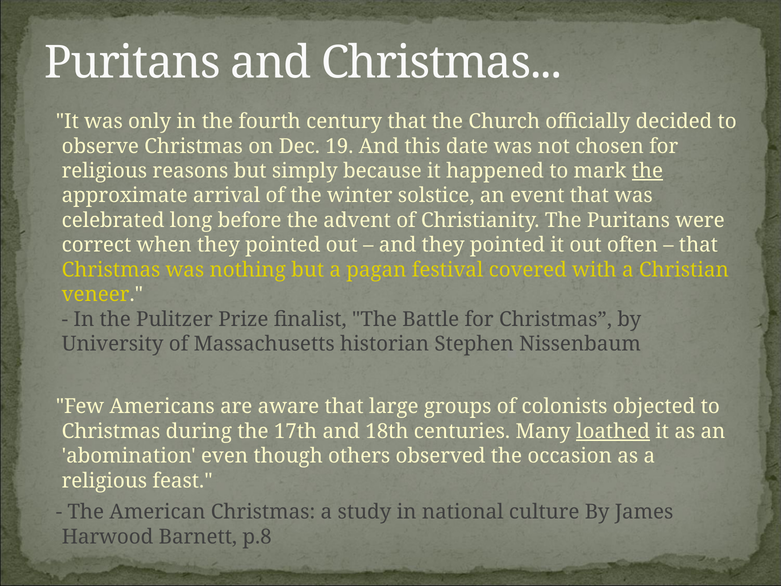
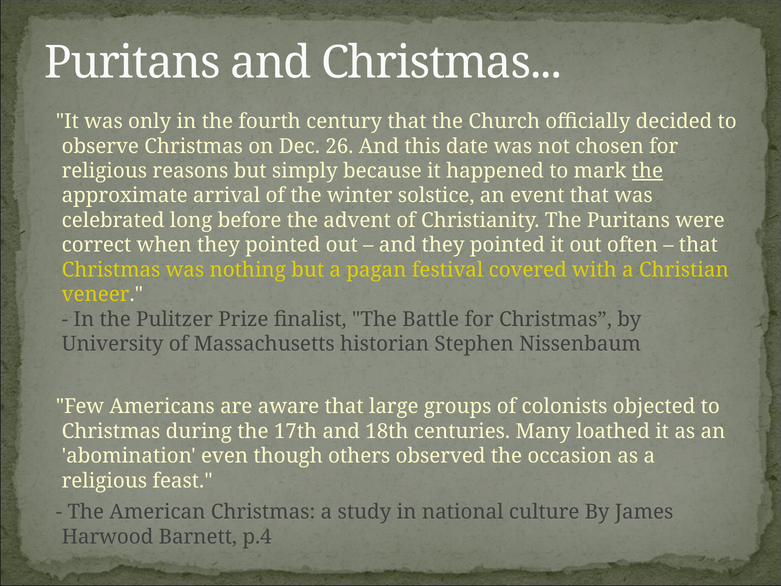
19: 19 -> 26 (339, 146)
loathed underline: present -> none (613, 431)
p.8: p.8 -> p.4 (257, 537)
